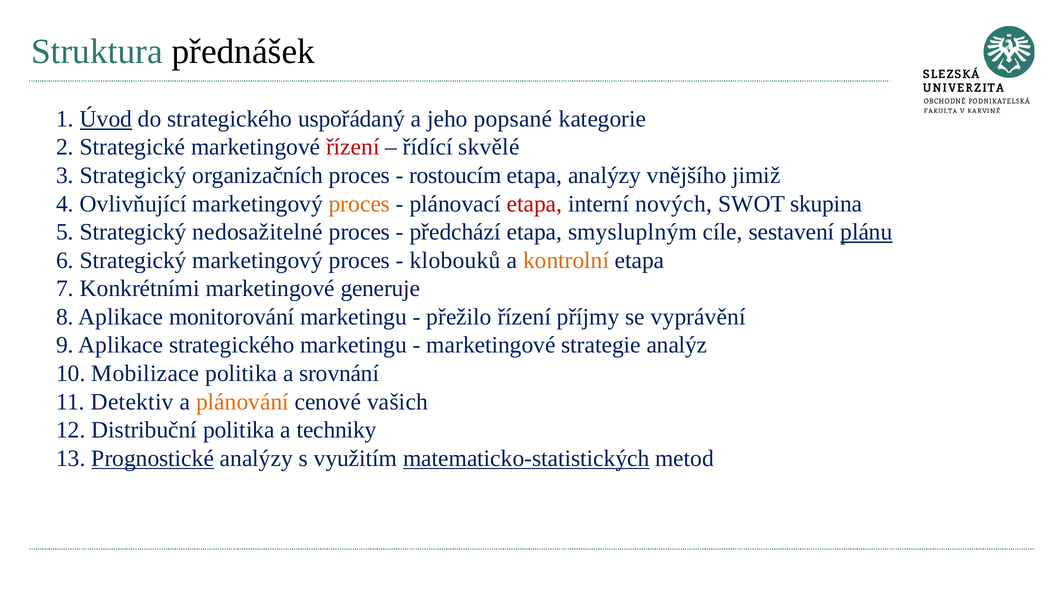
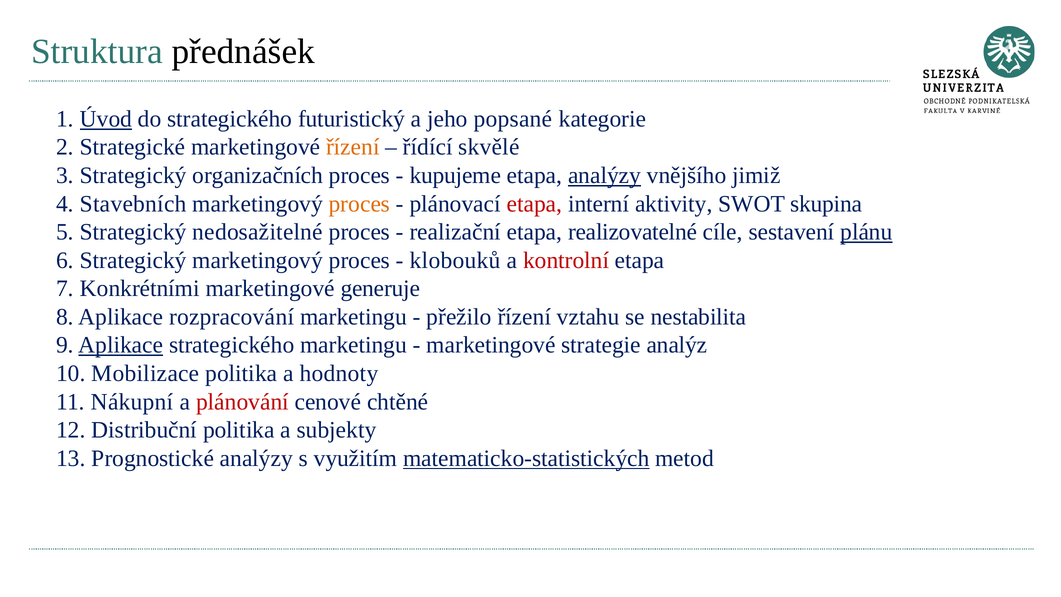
uspořádaný: uspořádaný -> futuristický (352, 119)
řízení colour: red -> orange (353, 147)
rostoucím: rostoucím -> kupujeme (455, 175)
analýzy underline: none -> present (605, 175)
Ovlivňující: Ovlivňující -> Stavebních (133, 204)
nových: nových -> aktivity (674, 204)
předchází: předchází -> realizační (455, 232)
smysluplným: smysluplným -> realizovatelné (633, 232)
kontrolní colour: orange -> red (566, 260)
monitorování: monitorování -> rozpracování (232, 317)
příjmy: příjmy -> vztahu (588, 317)
vyprávění: vyprávění -> nestabilita (698, 317)
Aplikace underline: none -> present (121, 345)
srovnání: srovnání -> hodnoty (339, 373)
Detektiv: Detektiv -> Nákupní (132, 402)
plánování colour: orange -> red (242, 402)
vašich: vašich -> chtěné (398, 402)
techniky: techniky -> subjekty (337, 430)
Prognostické underline: present -> none (153, 458)
